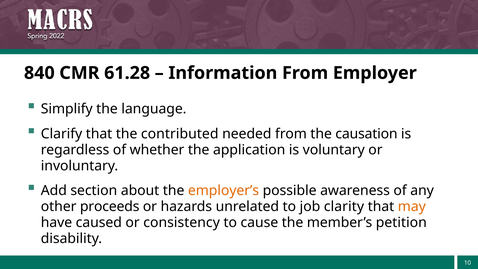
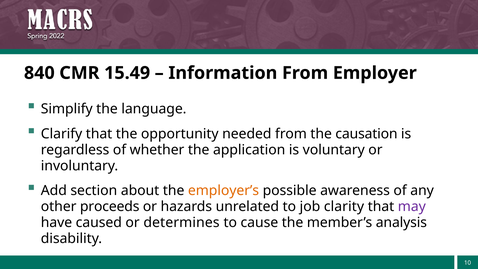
61.28: 61.28 -> 15.49 (127, 73)
contributed: contributed -> opportunity (180, 134)
may colour: orange -> purple (412, 207)
consistency: consistency -> determines (182, 222)
petition: petition -> analysis (401, 222)
